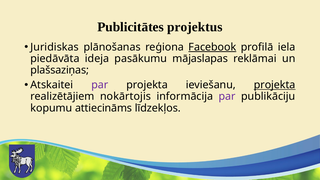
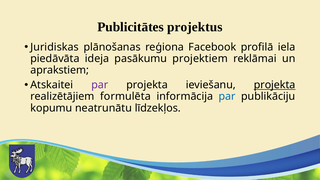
Facebook underline: present -> none (212, 47)
mājaslapas: mājaslapas -> projektiem (200, 59)
plašsaziņas: plašsaziņas -> aprakstiem (60, 70)
nokārtojis: nokārtojis -> formulēta (125, 96)
par colour: purple -> blue (227, 96)
attiecināms: attiecināms -> neatrunātu (104, 108)
